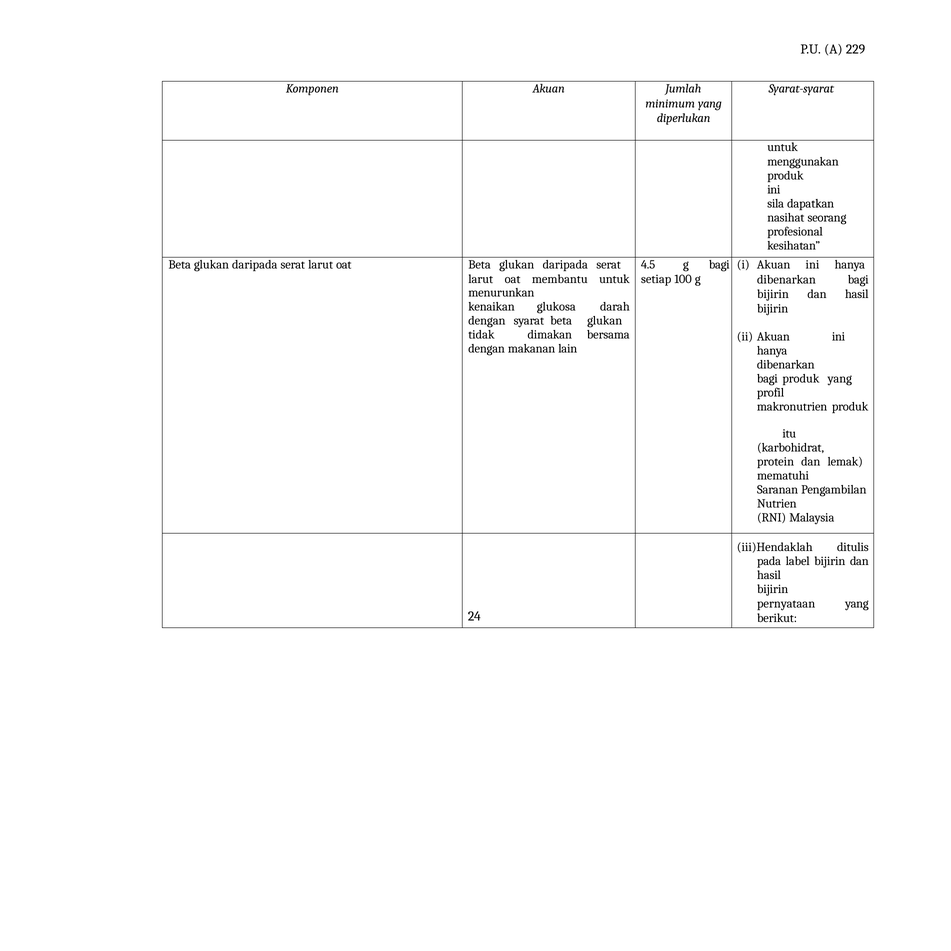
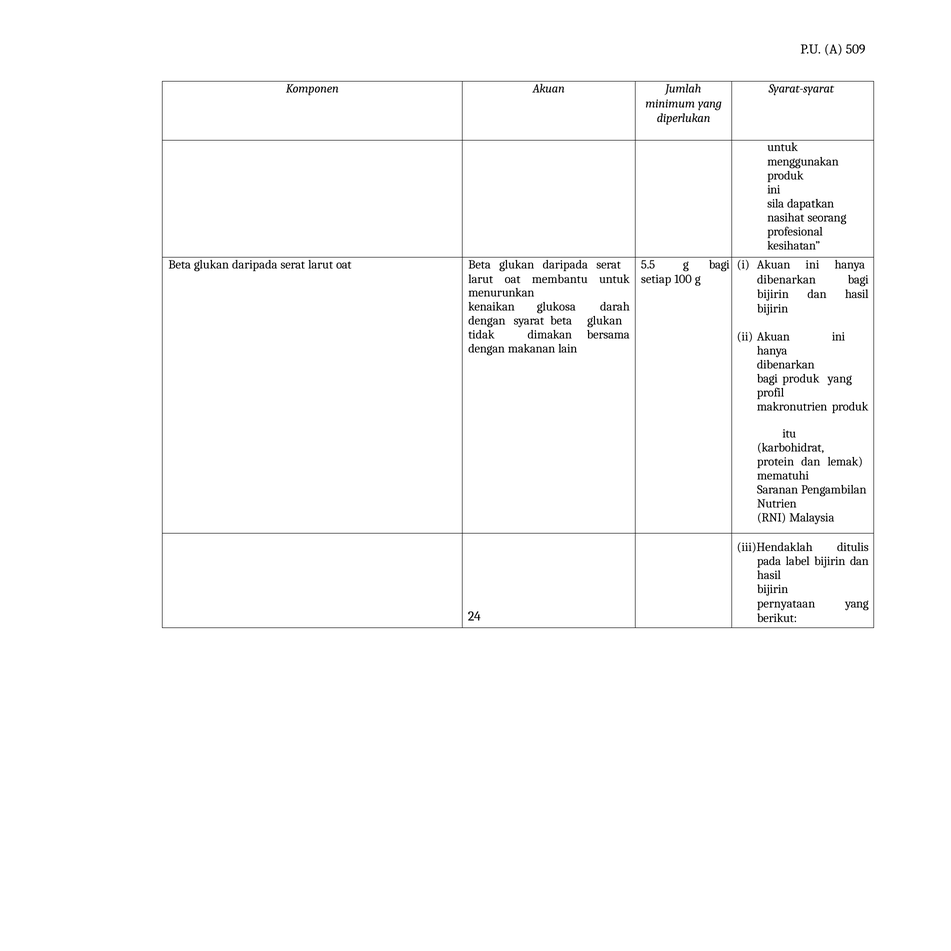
229: 229 -> 509 (856, 49)
4.5: 4.5 -> 5.5 (648, 264)
